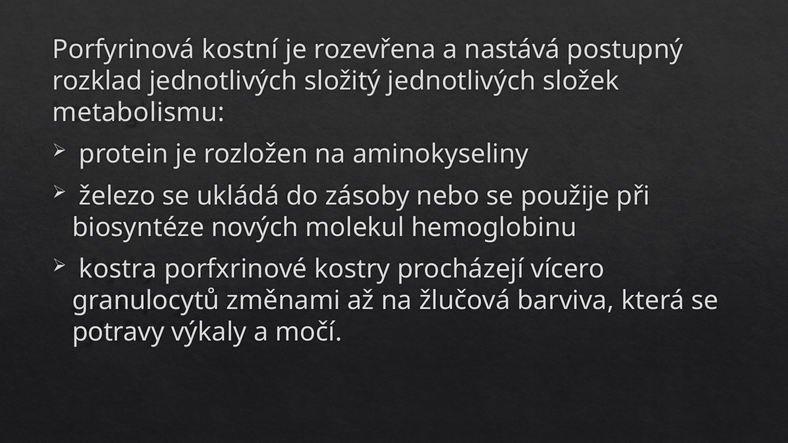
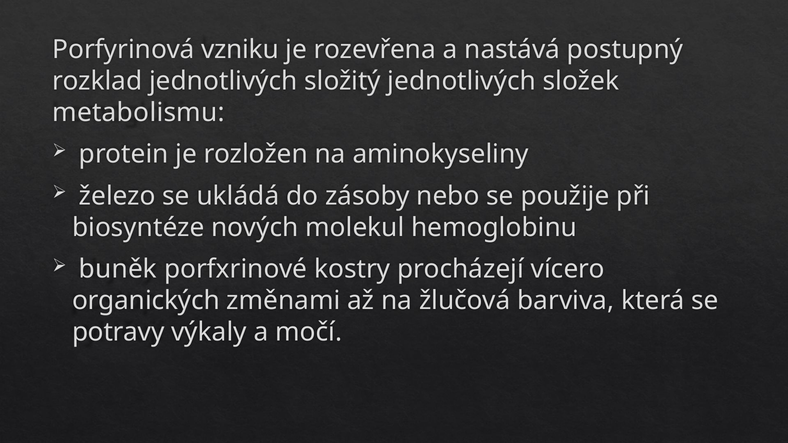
kostní: kostní -> vzniku (240, 49)
kostra: kostra -> buněk (118, 269)
granulocytů: granulocytů -> organických (146, 301)
